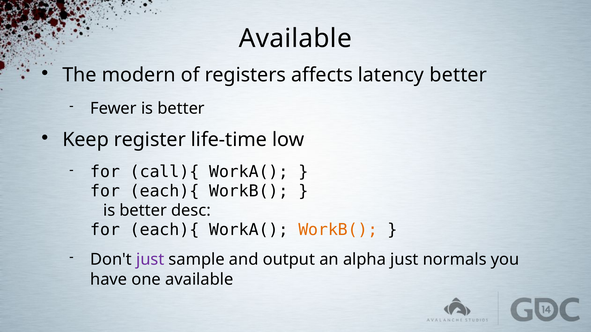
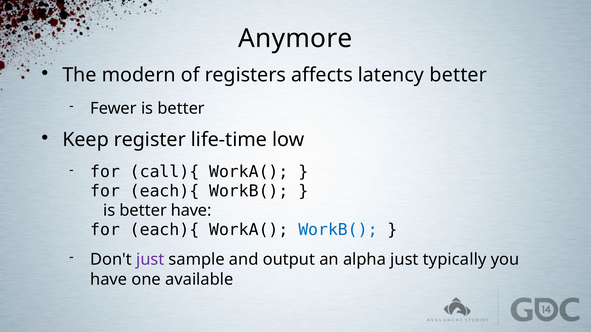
Available: Available -> Anymore (295, 39)
better desc: desc -> have (191, 211)
WorkB( colour: orange -> blue (338, 230)
normals: normals -> typically (455, 260)
